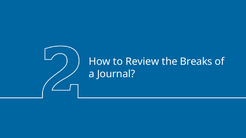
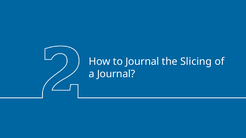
to Review: Review -> Journal (142, 62)
Breaks: Breaks -> Slicing (196, 62)
